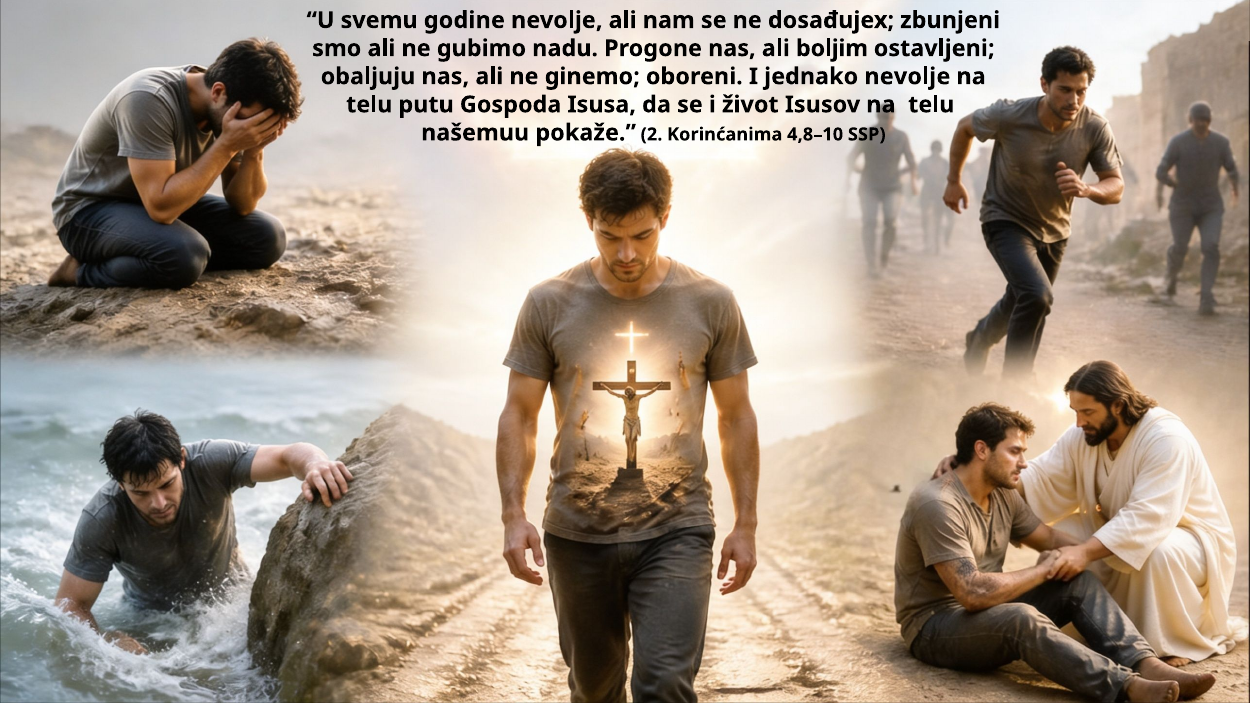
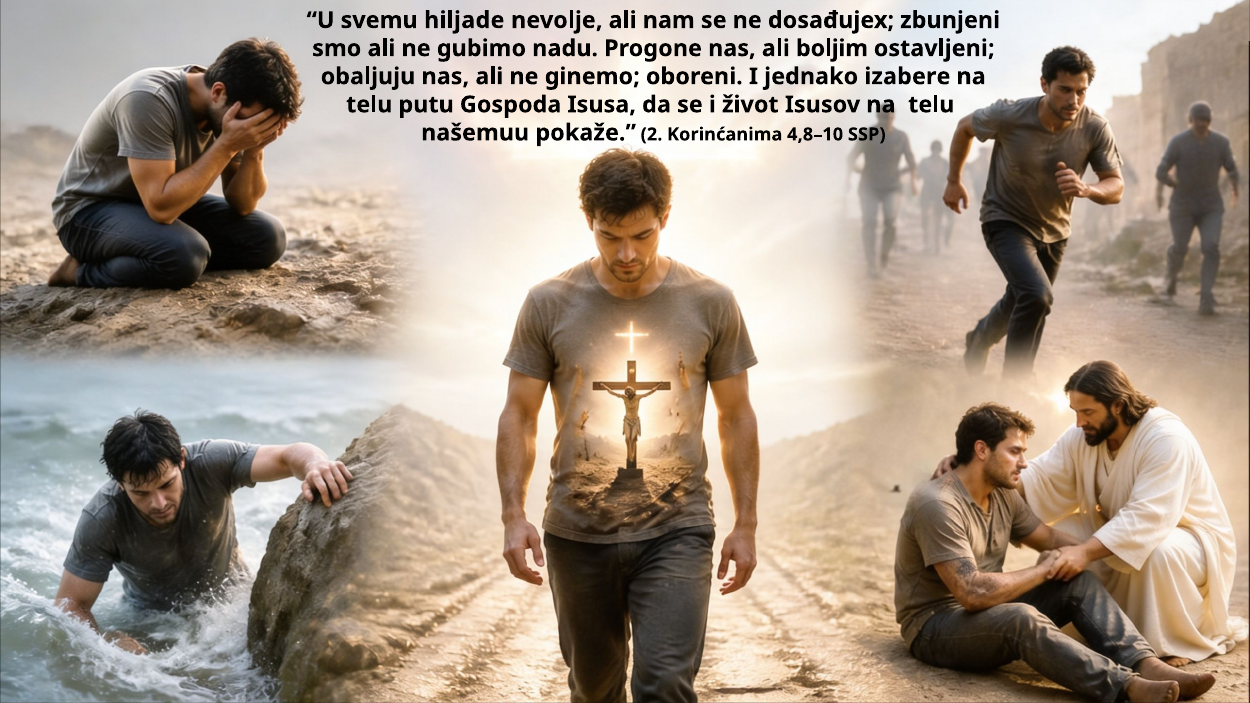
godine: godine -> hiljade (464, 20)
jednako nevolje: nevolje -> izabere (907, 77)
